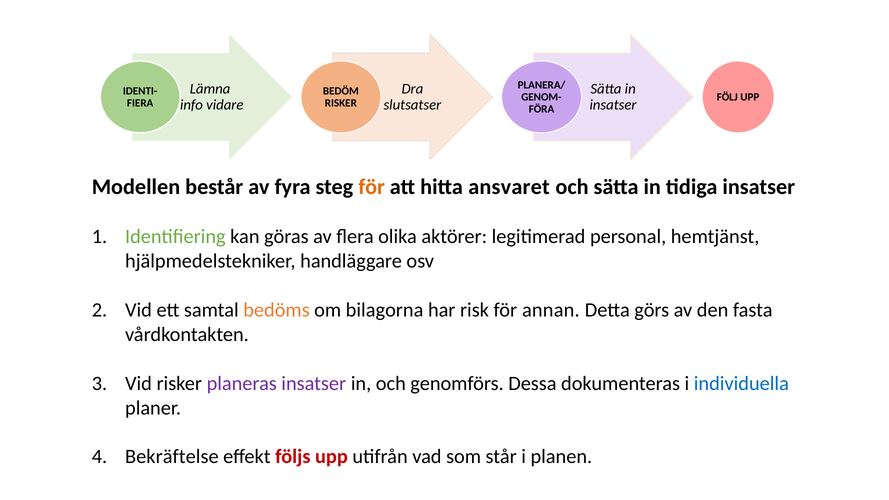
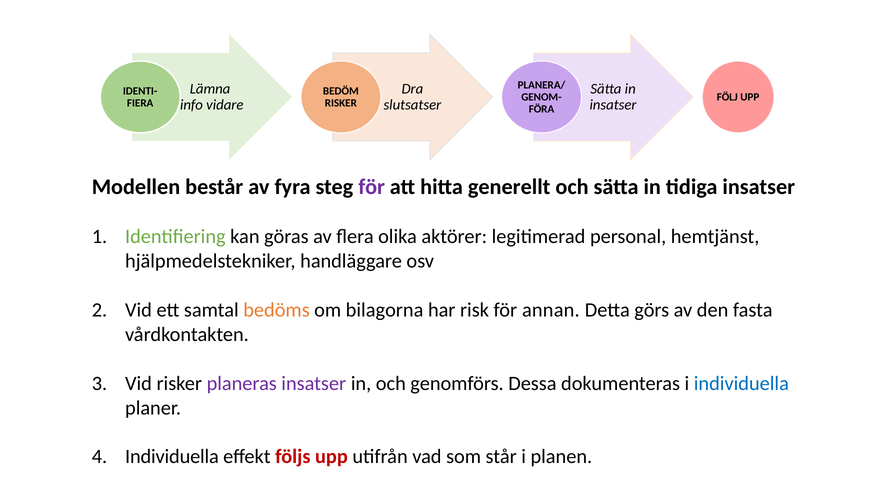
för colour: orange -> purple (372, 187)
ansvaret: ansvaret -> generellt (509, 187)
Bekräftelse: Bekräftelse -> Individuella (172, 457)
